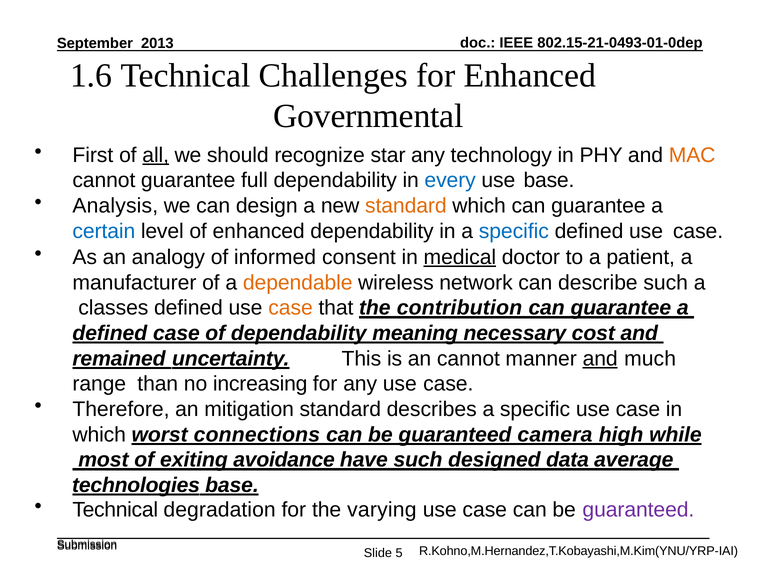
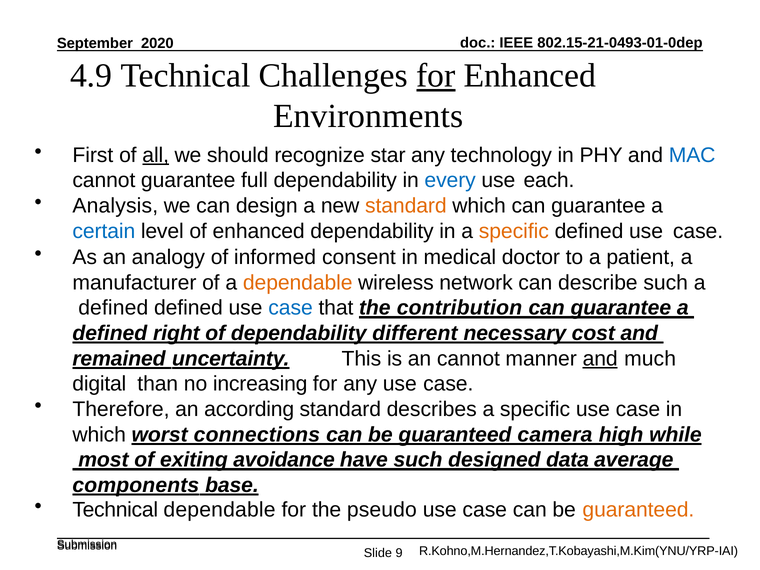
2013: 2013 -> 2020 (157, 43)
1.6: 1.6 -> 4.9 (91, 76)
for underline: none -> present (436, 76)
Governmental: Governmental -> Environments (368, 116)
MAC colour: orange -> blue (692, 155)
use base: base -> each (549, 180)
specific colour: blue -> orange (514, 231)
medical underline: present -> none (460, 257)
classes: classes -> defined (113, 308)
case colour: orange -> blue (291, 308)
defined case: case -> right (176, 333)
meaning: meaning -> different (415, 333)
range: range -> digital (99, 384)
mitigation: mitigation -> according (249, 409)
technologies: technologies -> components (136, 485)
Technical degradation: degradation -> dependable (220, 510)
varying: varying -> pseudo (382, 510)
guaranteed colour: purple -> orange (638, 510)
5: 5 -> 9 (399, 553)
